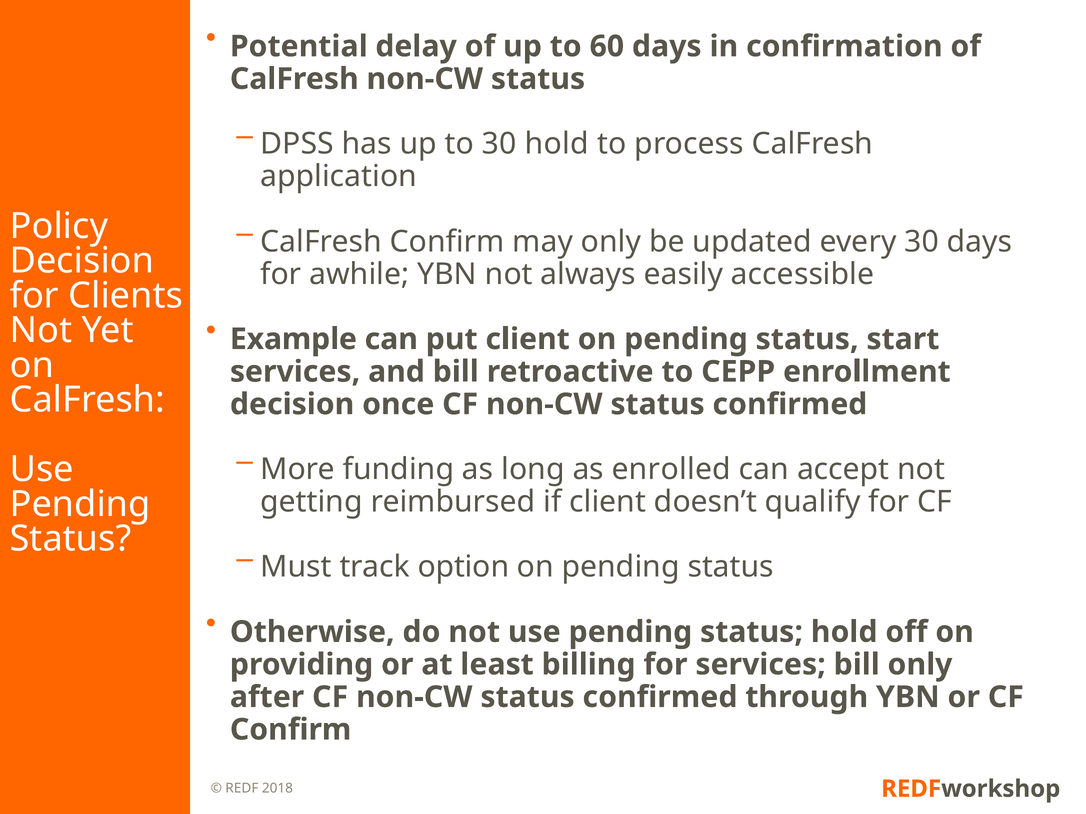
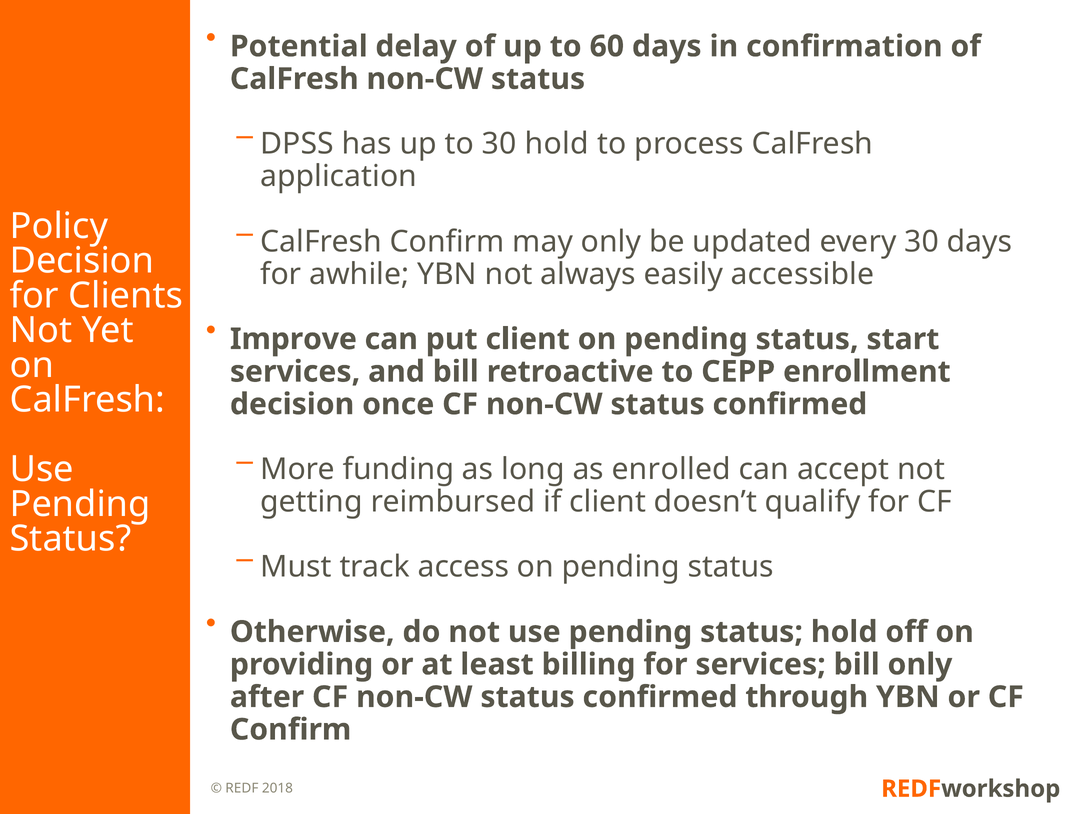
Example: Example -> Improve (293, 339)
option: option -> access (463, 567)
